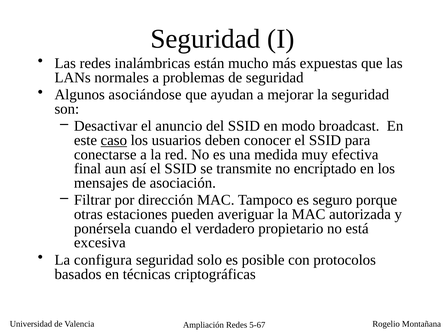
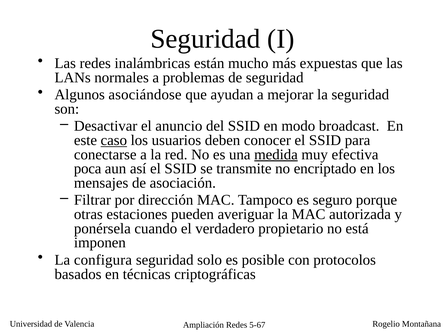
medida underline: none -> present (276, 155)
final: final -> poca (88, 169)
excesiva: excesiva -> imponen (100, 243)
